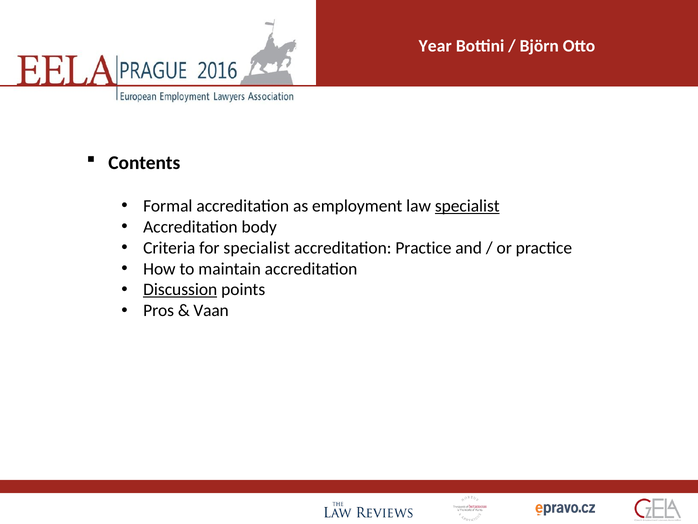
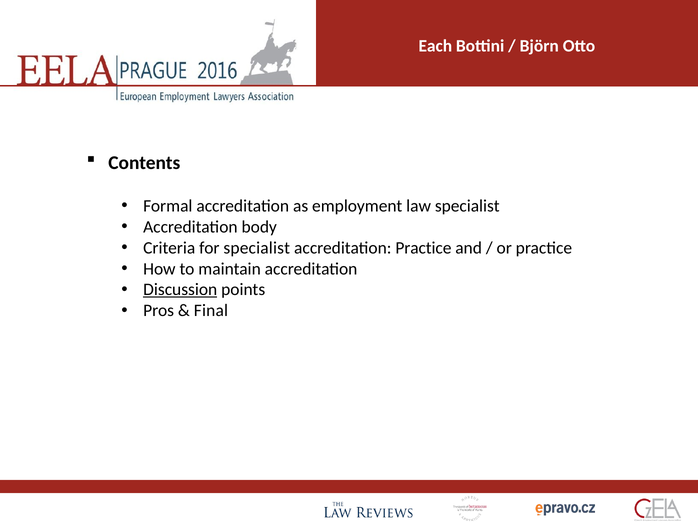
Year: Year -> Each (435, 46)
specialist underline: present -> none (467, 206)
Vaan: Vaan -> Final (211, 310)
